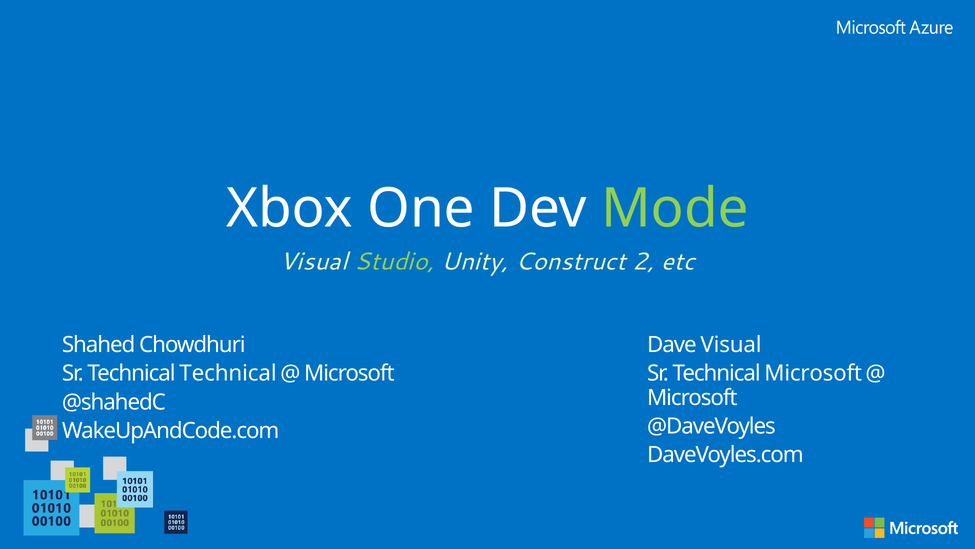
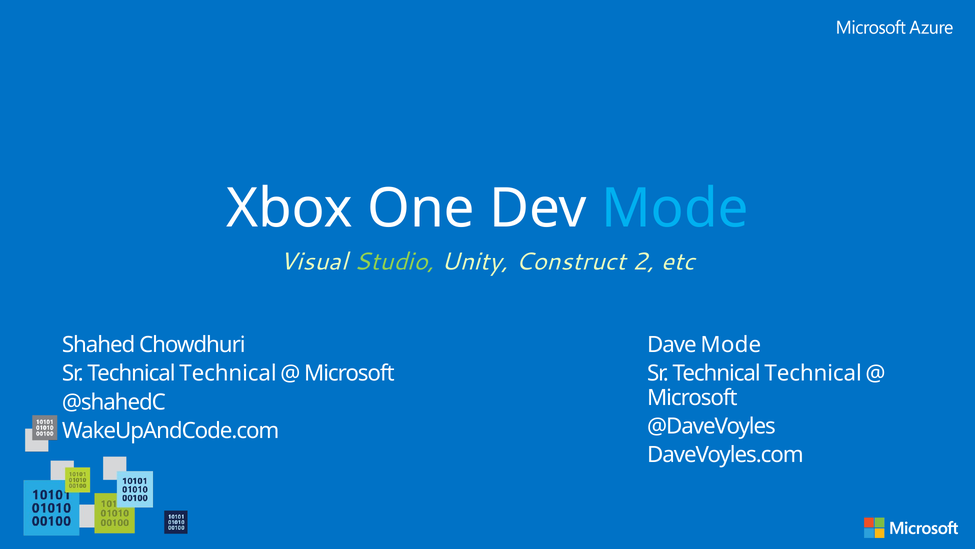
Mode colour: light green -> light blue (675, 208)
Dave Visual: Visual -> Mode (731, 345)
Microsoft: Microsoft -> Technical (813, 373)
